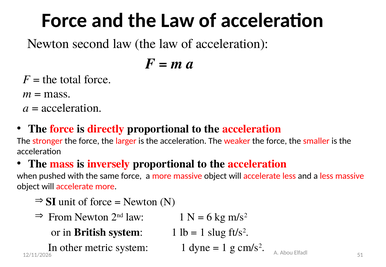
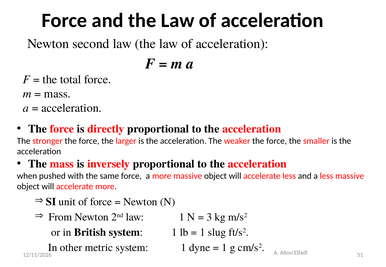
6: 6 -> 3 (209, 217)
